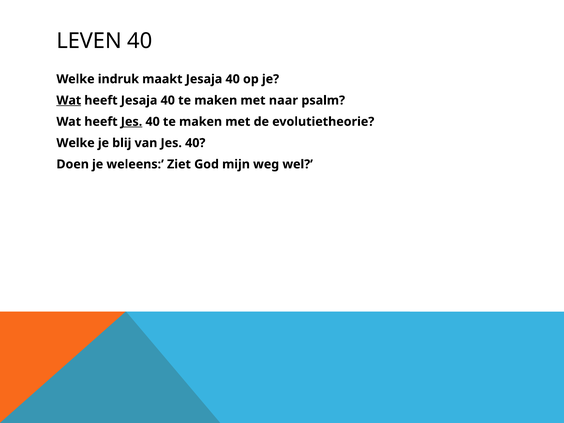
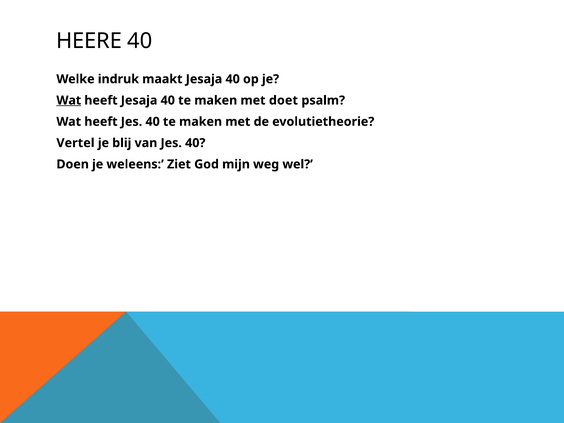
LEVEN: LEVEN -> HEERE (89, 41)
naar: naar -> doet (283, 100)
Jes underline: present -> none (132, 122)
Welke: Welke -> Vertel (75, 143)
